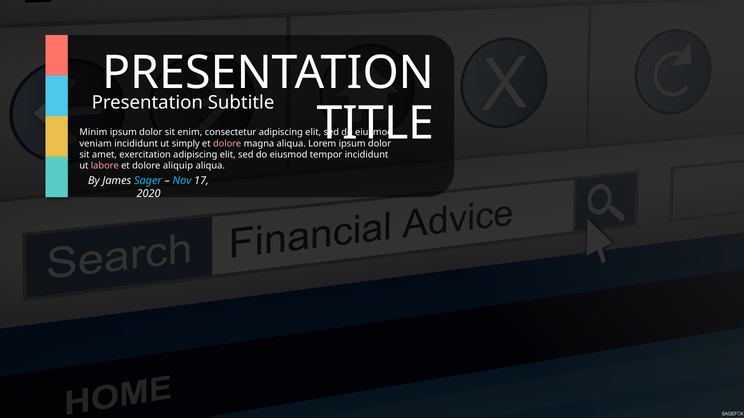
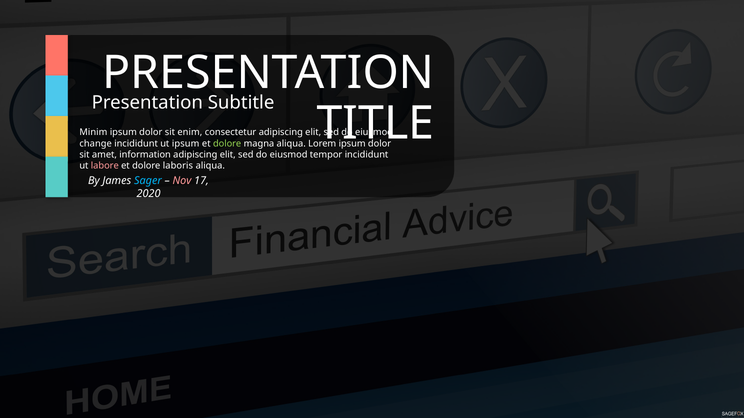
veniam: veniam -> change (96, 144)
ut simply: simply -> ipsum (186, 144)
dolore colour: pink -> light green (227, 144)
exercitation: exercitation -> information (145, 155)
aliquip: aliquip -> laboris (178, 166)
Nov colour: light blue -> pink (182, 181)
